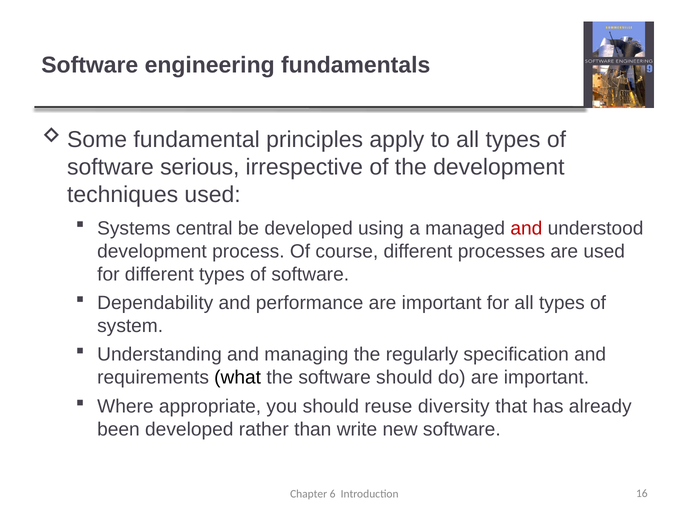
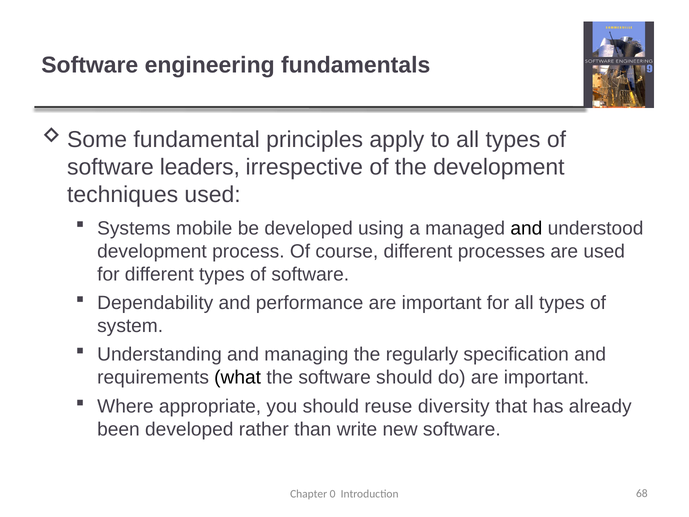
serious: serious -> leaders (200, 167)
central: central -> mobile (204, 228)
and colour: red -> black (526, 228)
6: 6 -> 0 (333, 493)
16: 16 -> 68 (642, 493)
